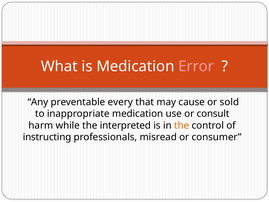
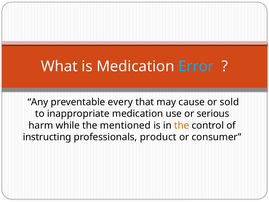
Error colour: pink -> light blue (196, 66)
consult: consult -> serious (213, 114)
interpreted: interpreted -> mentioned (125, 125)
misread: misread -> product (158, 137)
